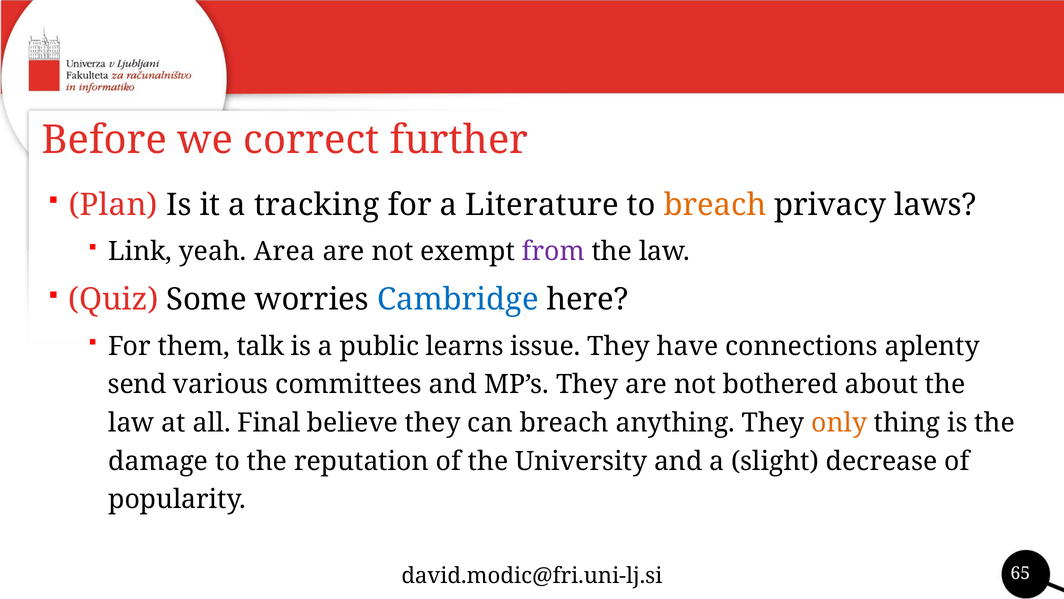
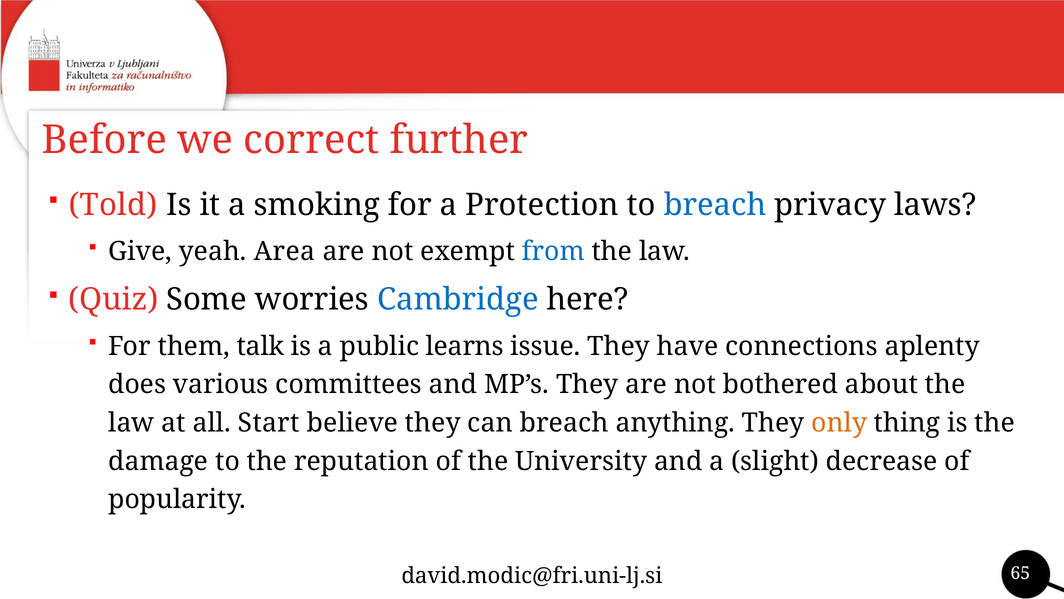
Plan: Plan -> Told (113, 205)
tracking: tracking -> smoking (317, 205)
Literature: Literature -> Protection (542, 205)
breach colour: orange -> blue (715, 205)
Link: Link -> Give (140, 251)
from colour: purple -> blue (553, 251)
send: send -> does (137, 384)
Final: Final -> Start (269, 423)
